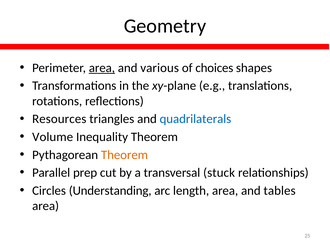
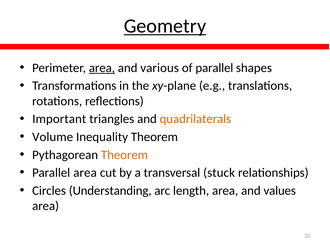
Geometry underline: none -> present (165, 26)
of choices: choices -> parallel (214, 68)
Resources: Resources -> Important (59, 119)
quadrilaterals colour: blue -> orange (195, 119)
Parallel prep: prep -> area (85, 173)
tables: tables -> values (280, 191)
